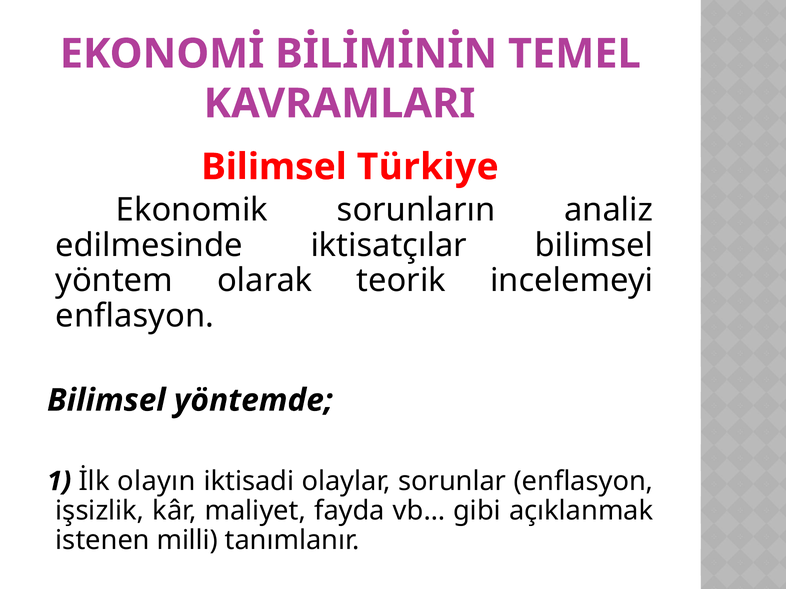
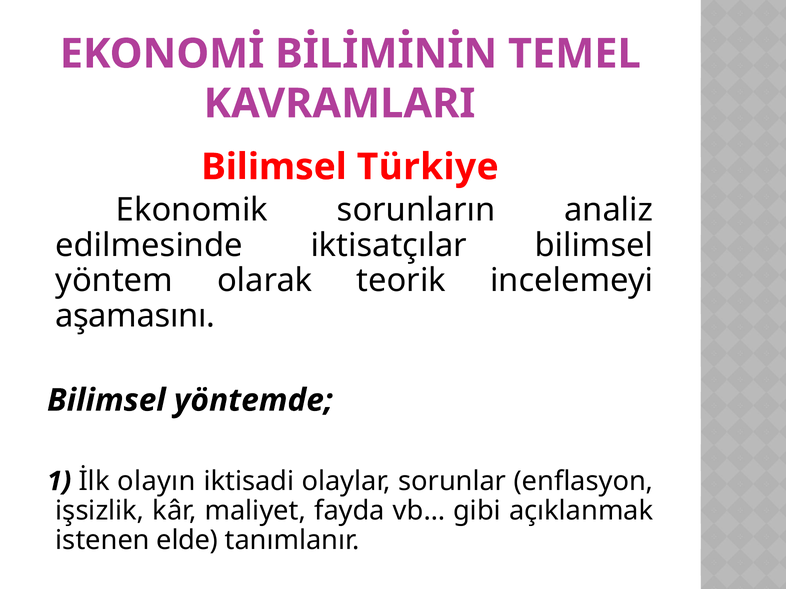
enflasyon: enflasyon -> aşamasını (135, 316)
milli: milli -> elde (187, 541)
